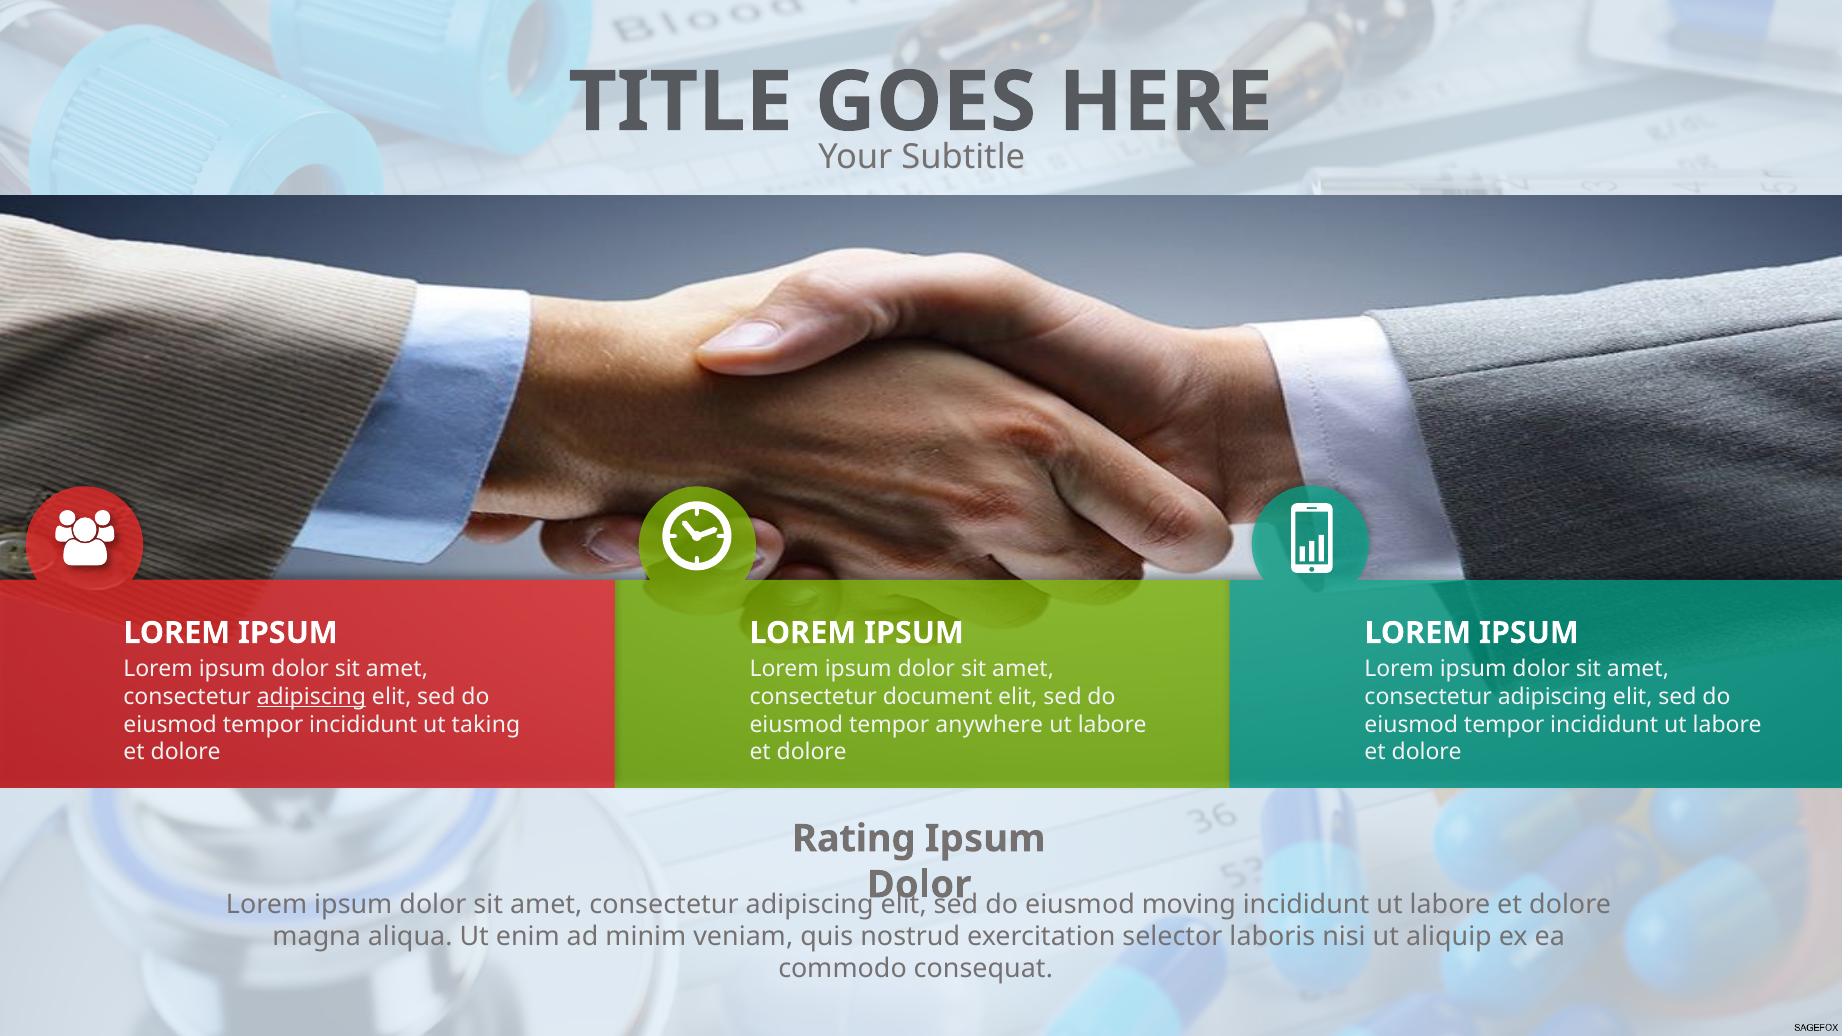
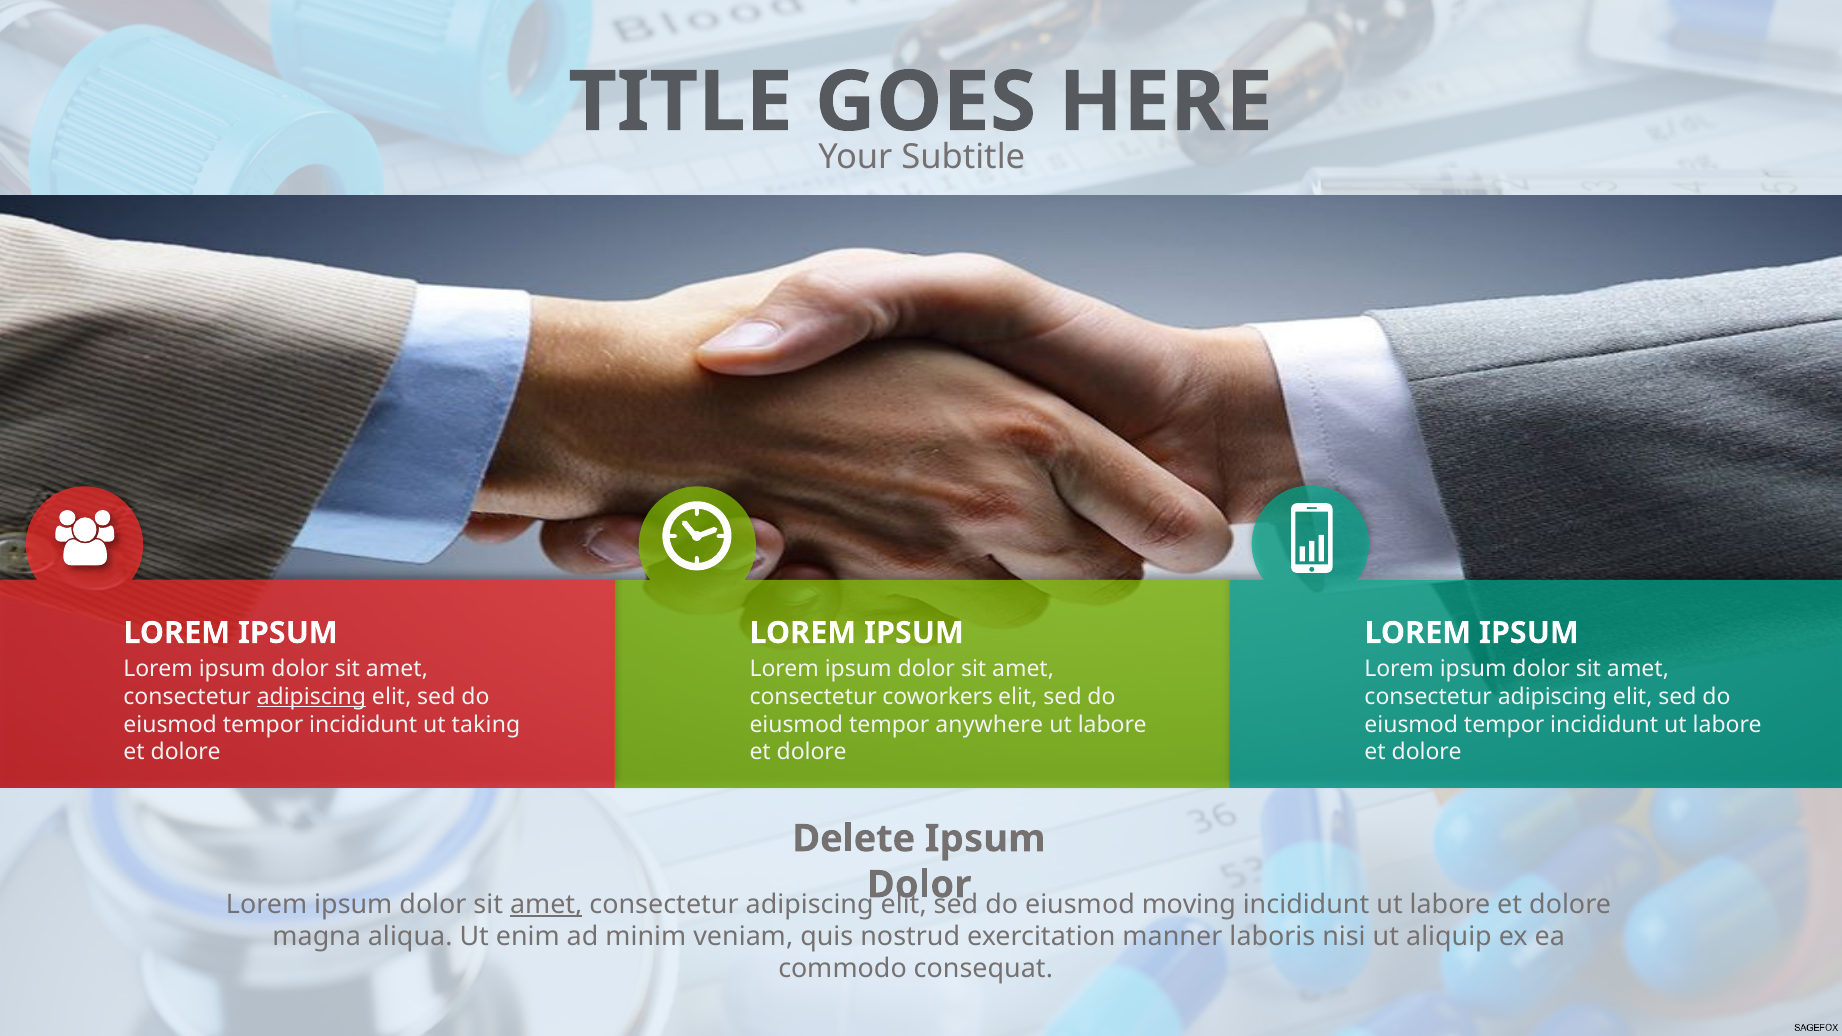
document: document -> coworkers (938, 697)
Rating: Rating -> Delete (854, 839)
amet underline: none -> present (546, 905)
selector: selector -> manner (1172, 937)
